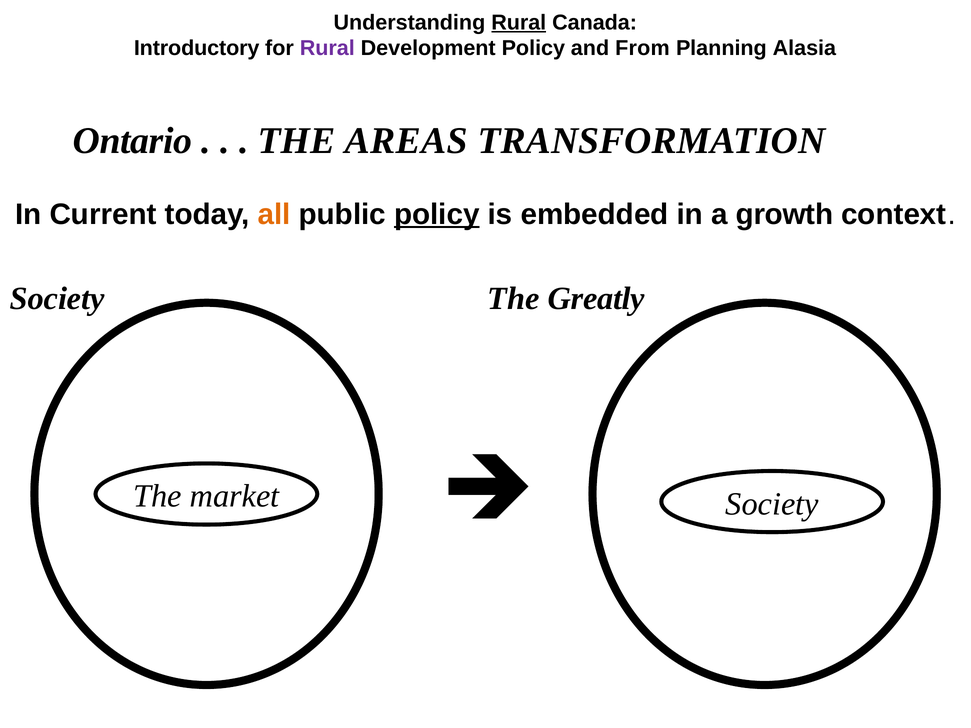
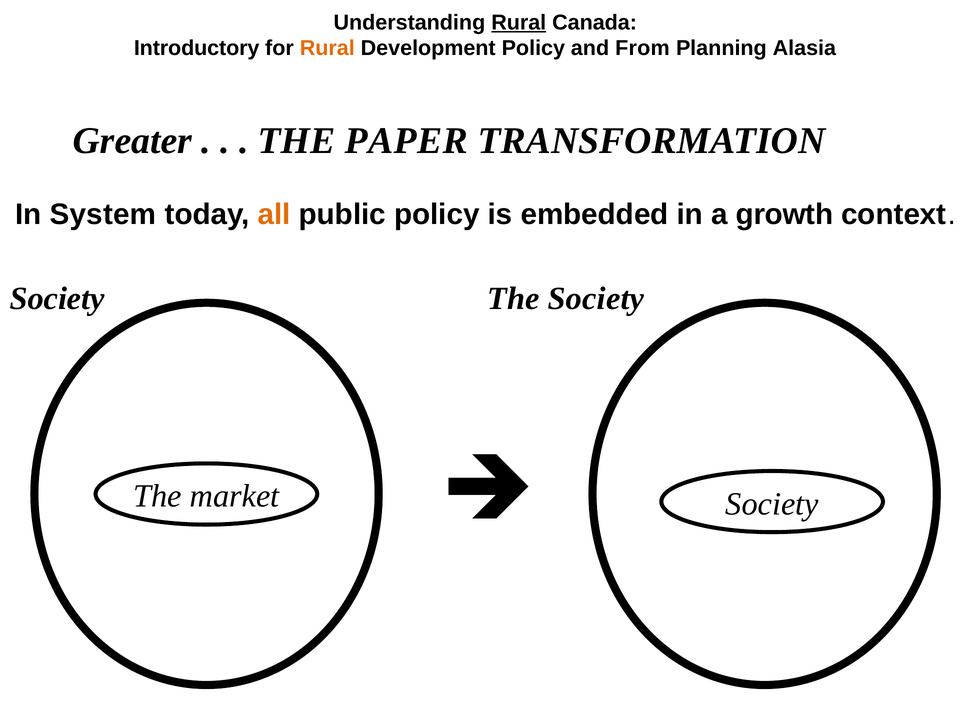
Rural colour: purple -> orange (327, 48)
Ontario: Ontario -> Greater (132, 141)
AREAS: AREAS -> PAPER (406, 141)
Current: Current -> System (103, 214)
policy underline: present -> none (437, 214)
The Greatly: Greatly -> Society (596, 299)
